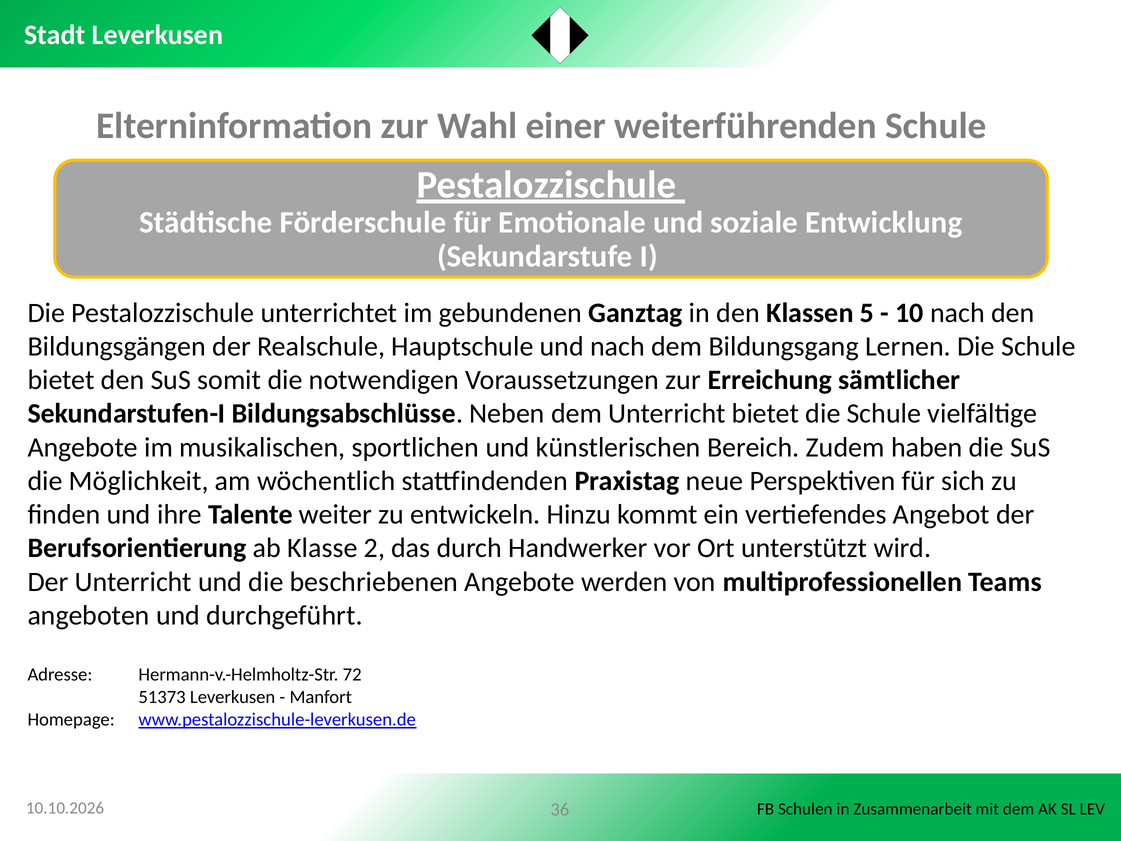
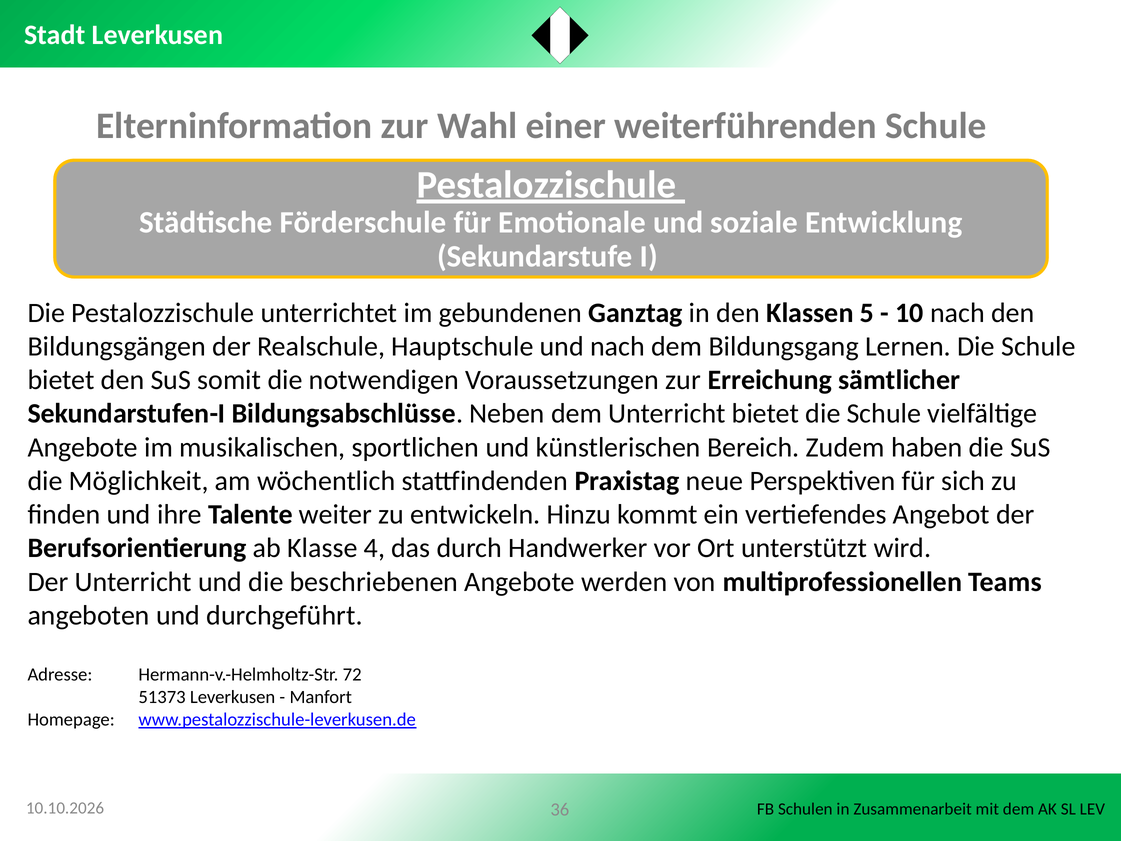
2: 2 -> 4 (374, 548)
